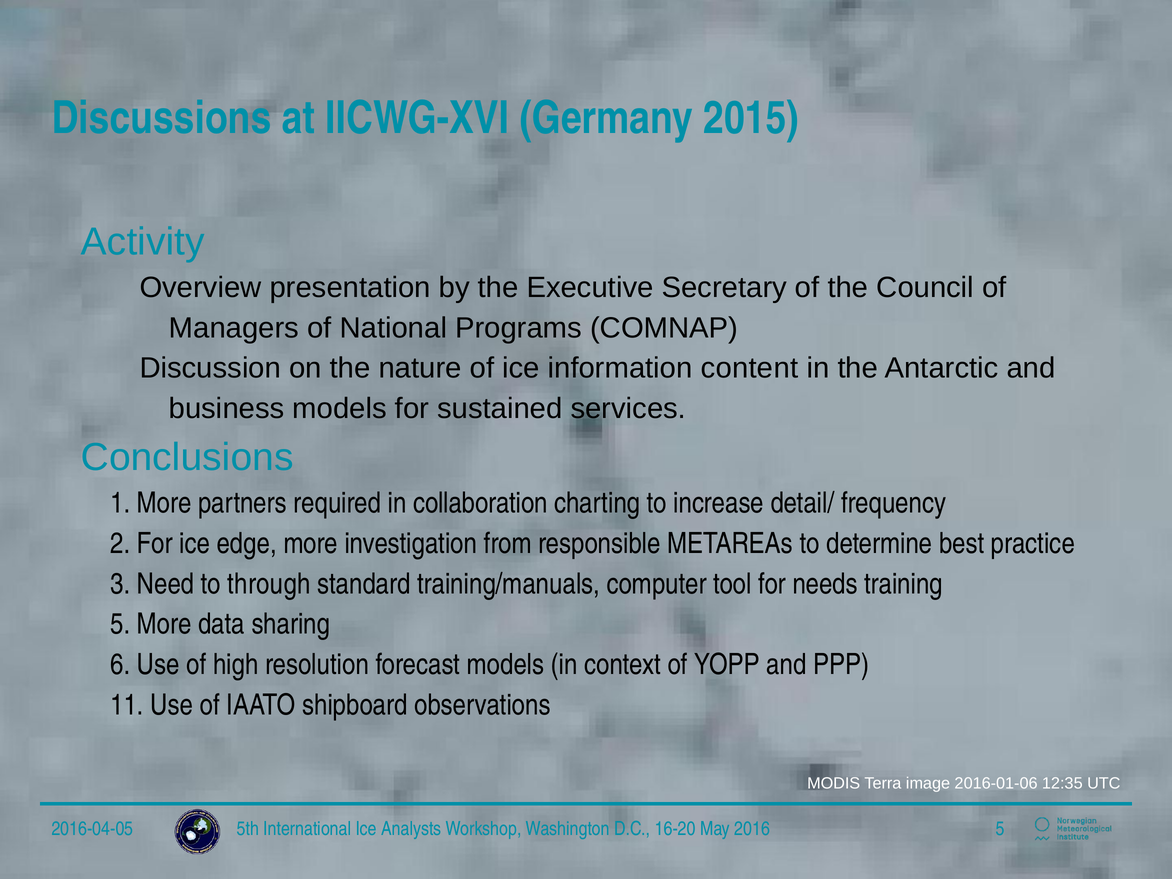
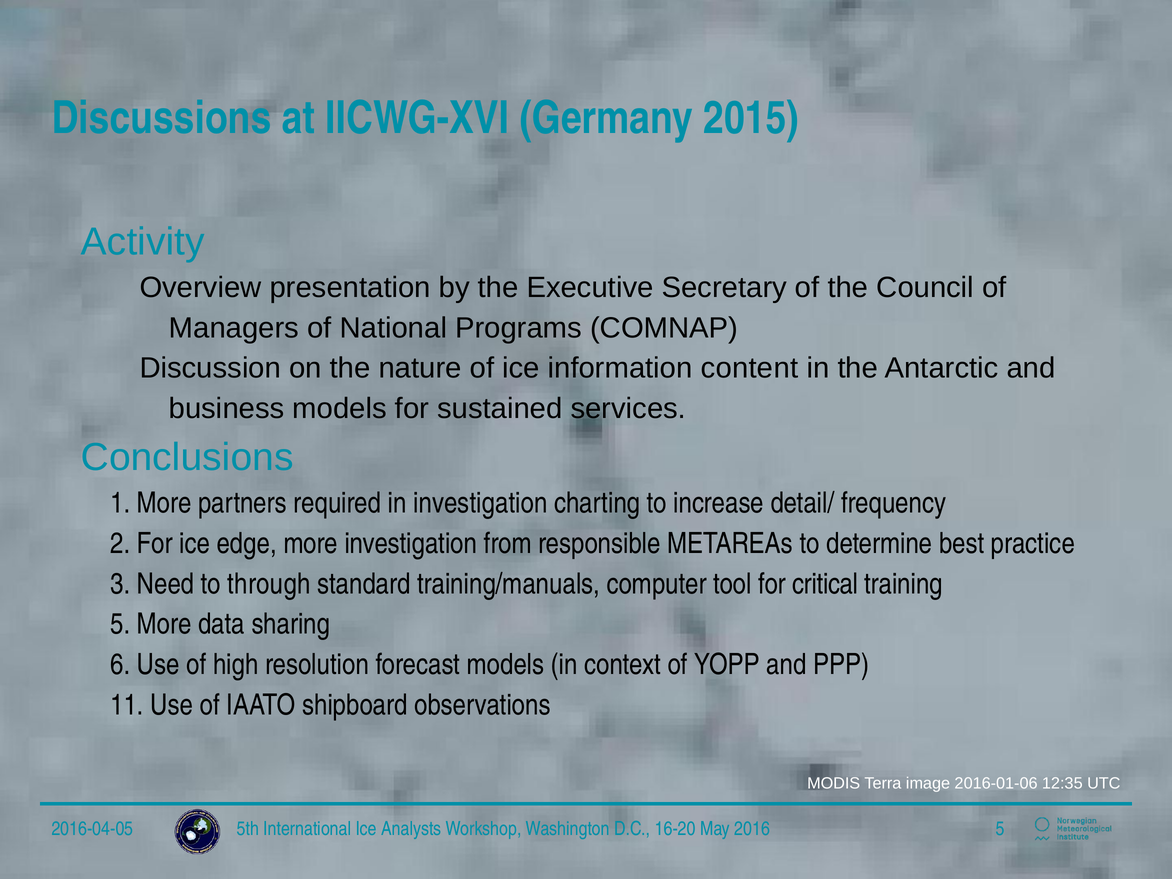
in collaboration: collaboration -> investigation (480, 503)
needs: needs -> critical (825, 584)
